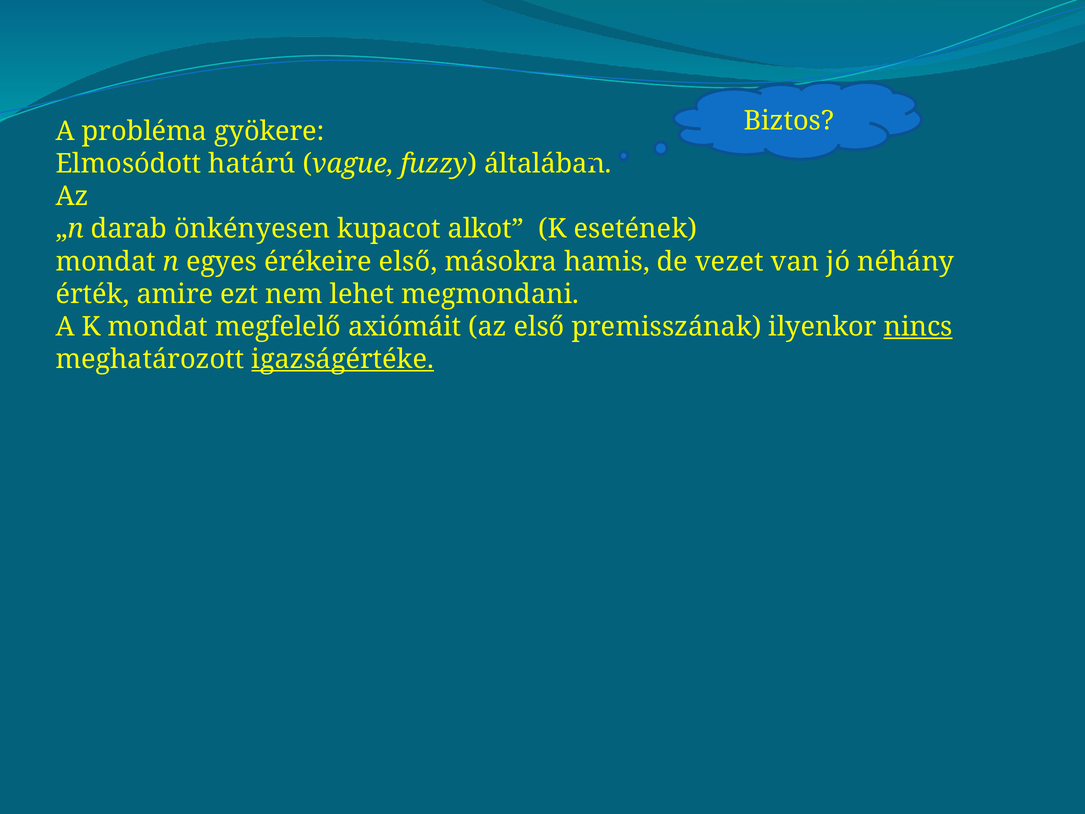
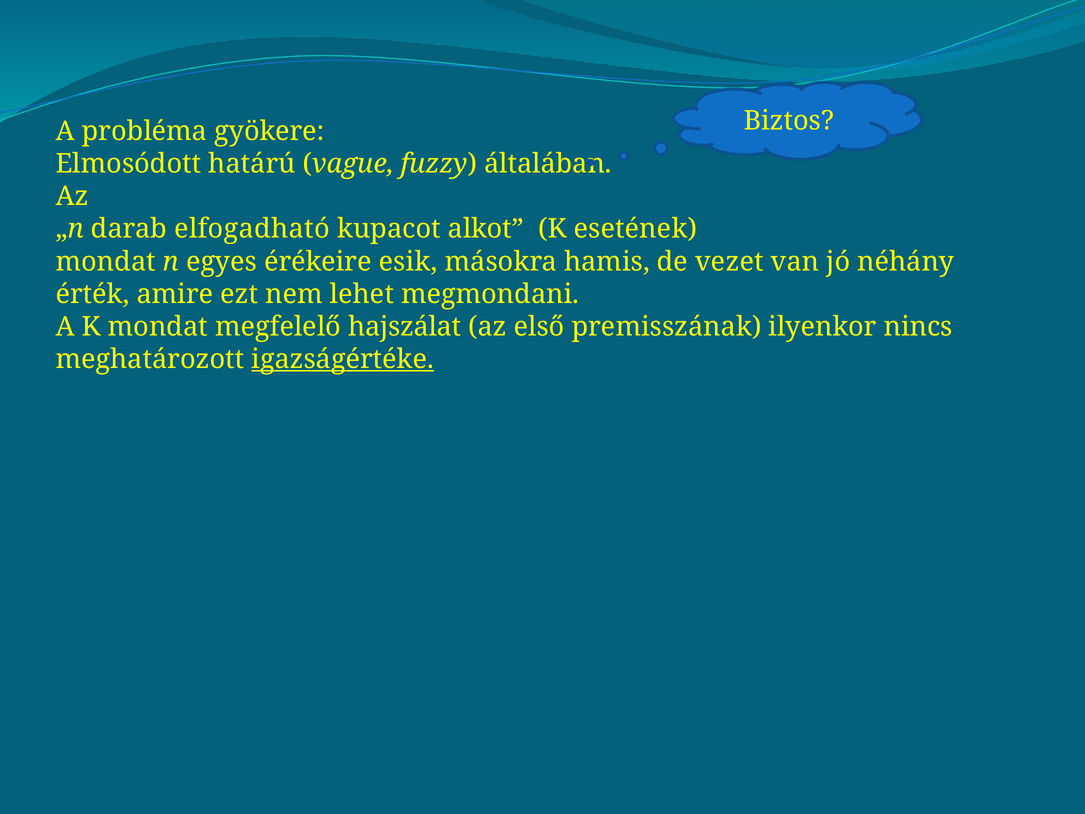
önkényesen: önkényesen -> elfogadható (252, 229)
érékeire első: első -> esik (408, 261)
axiómáit: axiómáit -> hajszálat (405, 327)
nincs underline: present -> none (918, 327)
